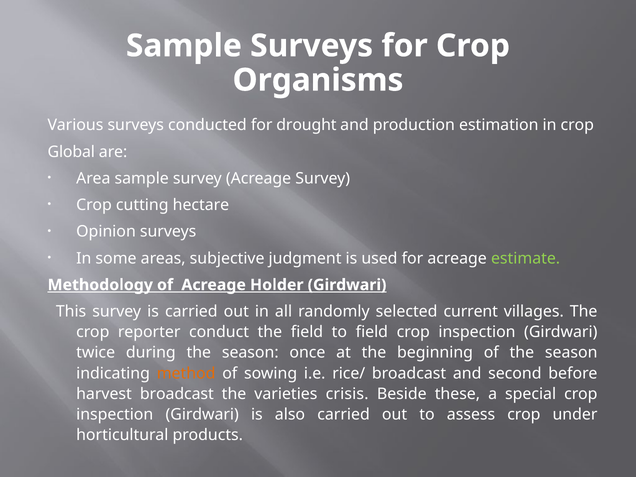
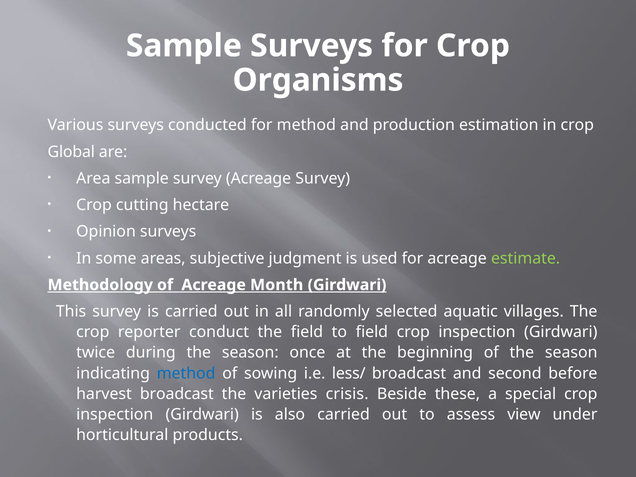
for drought: drought -> method (306, 125)
Holder: Holder -> Month (277, 285)
current: current -> aquatic (471, 312)
method colour: orange -> blue (186, 373)
rice/: rice/ -> less/ (349, 373)
assess crop: crop -> view (524, 414)
